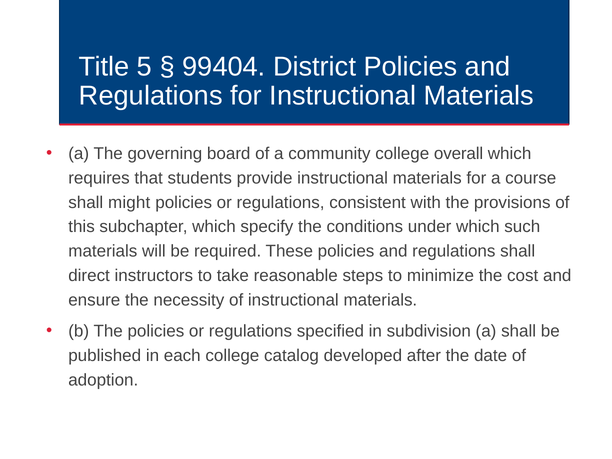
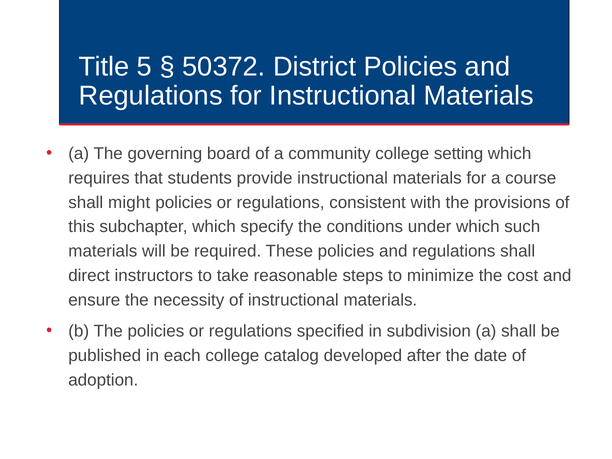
99404: 99404 -> 50372 (224, 67)
overall: overall -> setting (459, 153)
